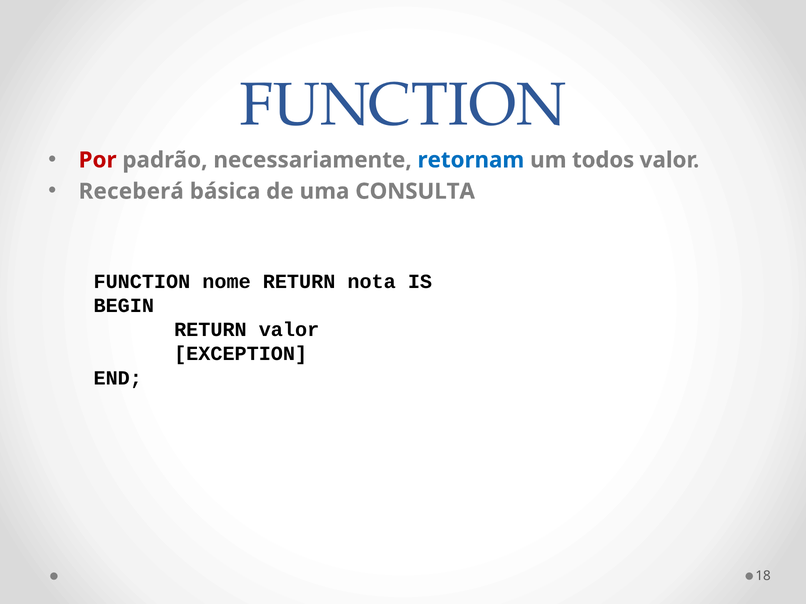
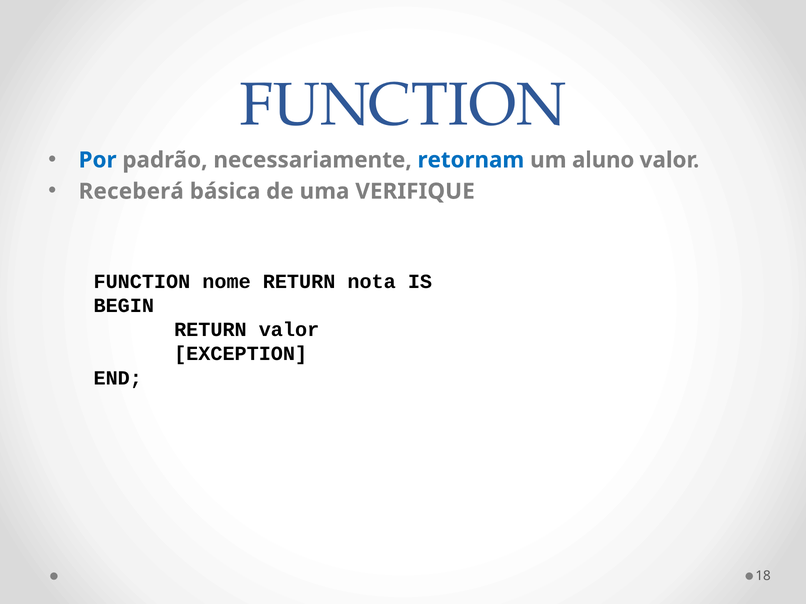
Por colour: red -> blue (98, 160)
todos: todos -> aluno (603, 160)
CONSULTA: CONSULTA -> VERIFIQUE (415, 192)
